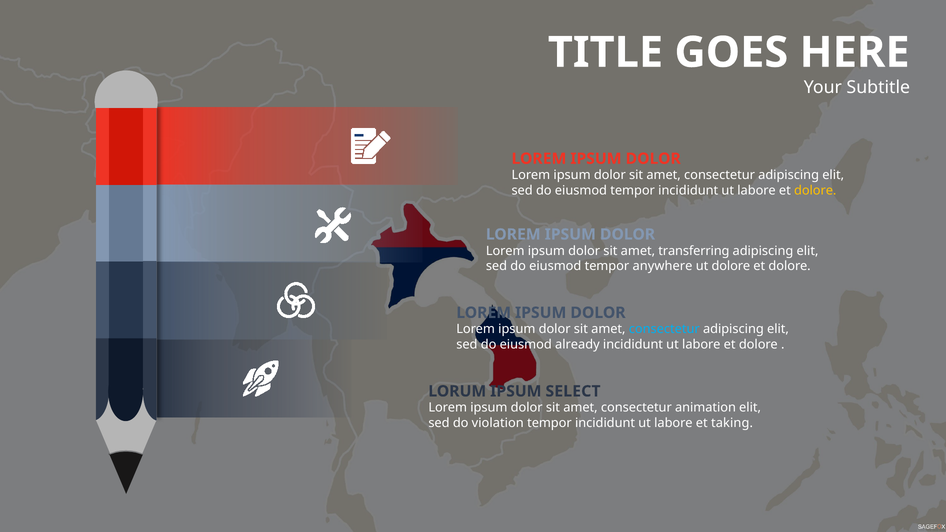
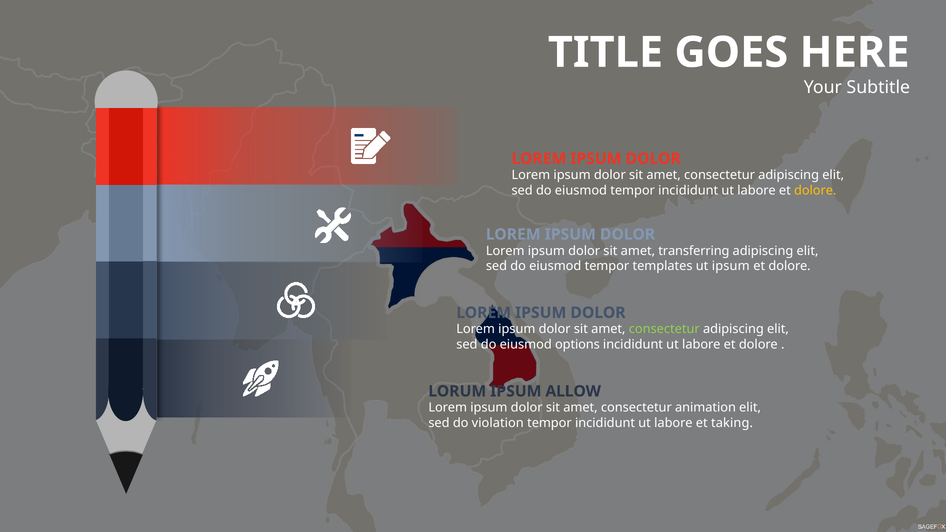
anywhere: anywhere -> templates (663, 266)
ut dolore: dolore -> ipsum (731, 266)
consectetur colour: light blue -> light green (664, 329)
already: already -> options (577, 345)
SELECT: SELECT -> ALLOW (573, 391)
